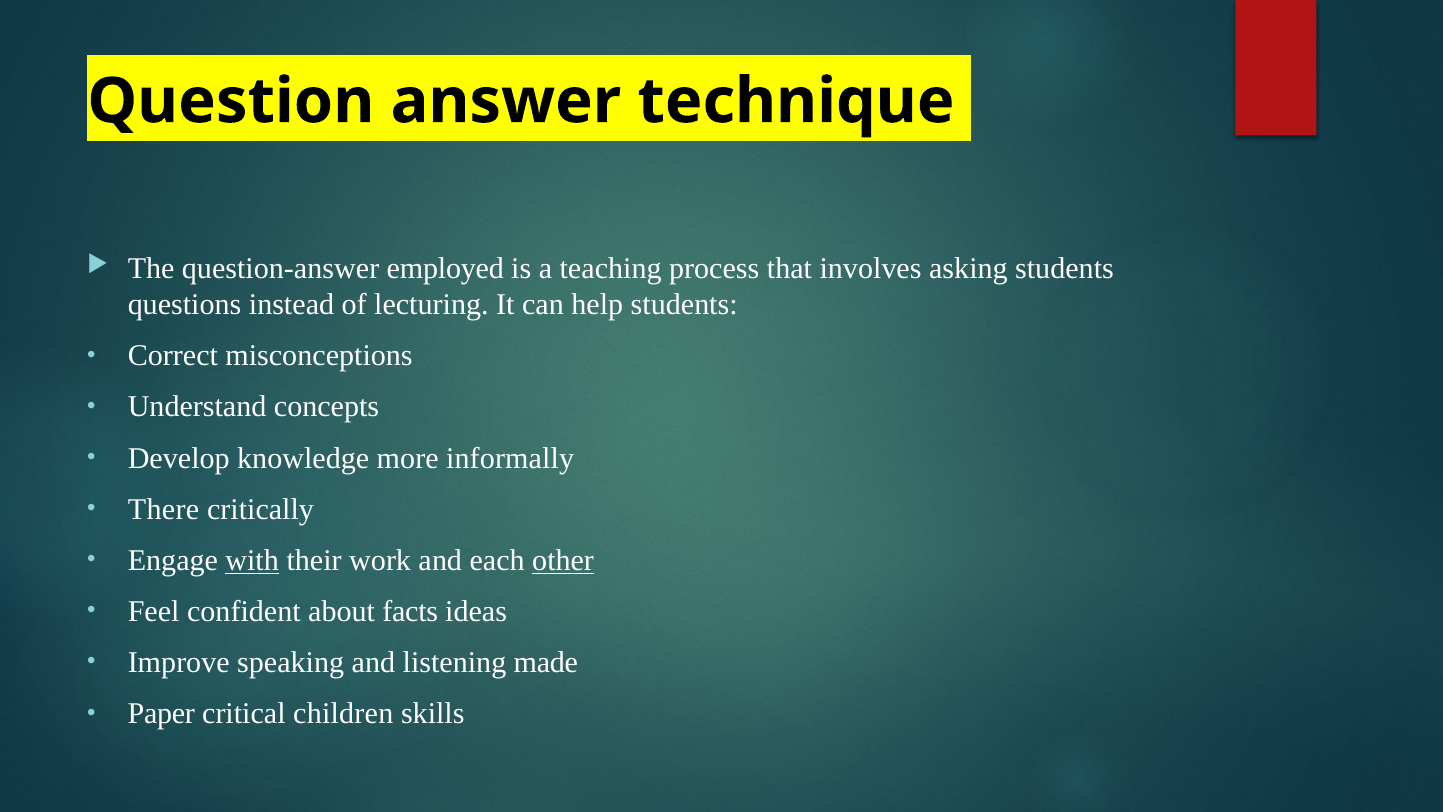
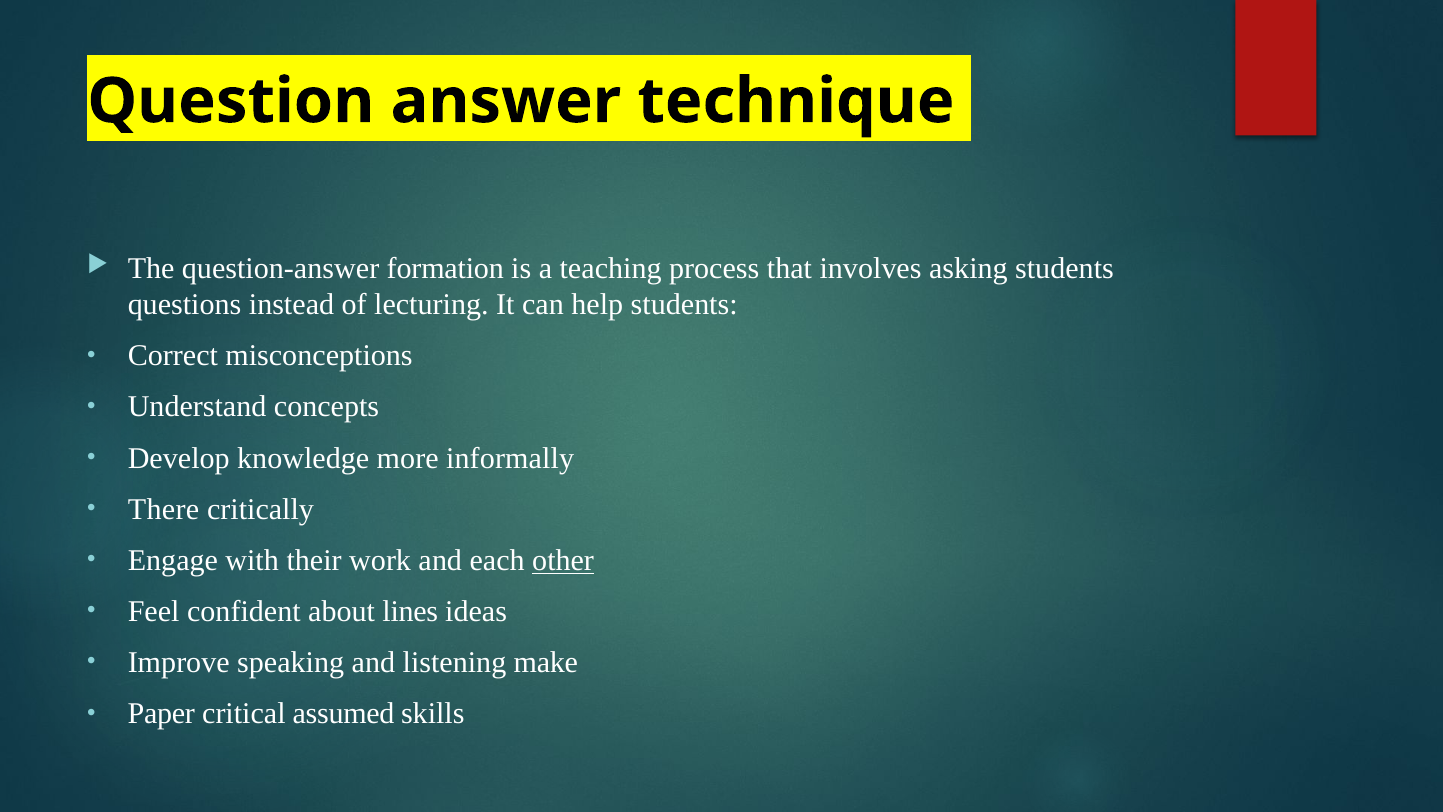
employed: employed -> formation (445, 269)
with underline: present -> none (252, 560)
facts: facts -> lines (410, 611)
made: made -> make (546, 663)
children: children -> assumed (344, 714)
